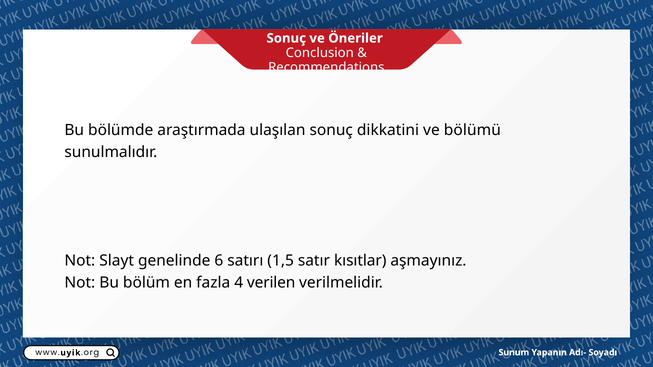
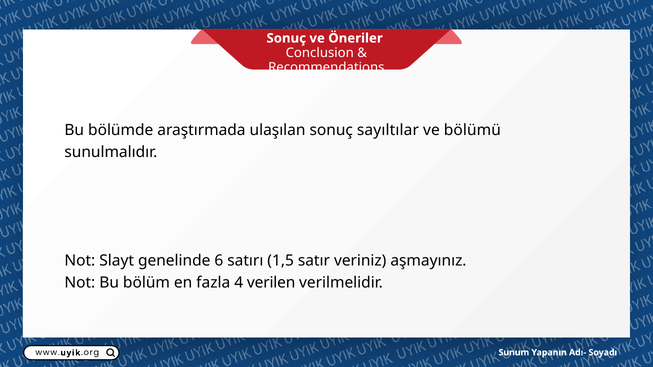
dikkatini: dikkatini -> sayıltılar (388, 130)
kısıtlar: kısıtlar -> veriniz (360, 261)
